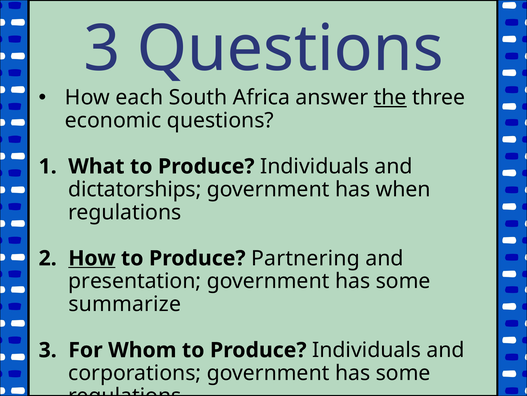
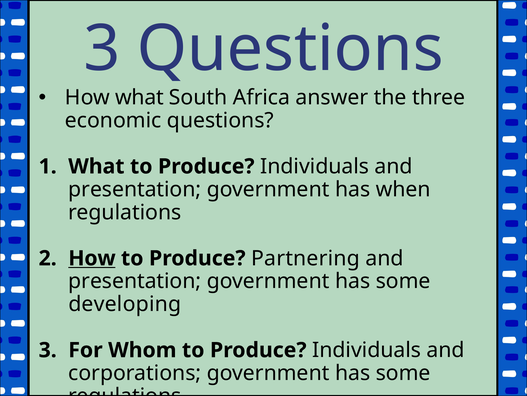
How each: each -> what (139, 97)
the underline: present -> none (390, 97)
dictatorships: dictatorships -> presentation (135, 189)
summarize: summarize -> developing (125, 304)
